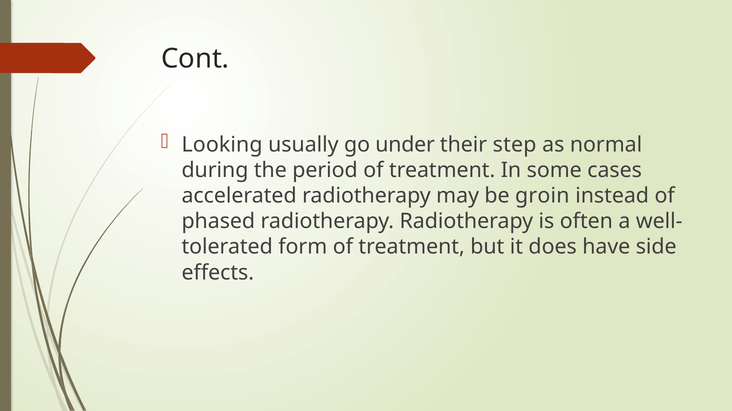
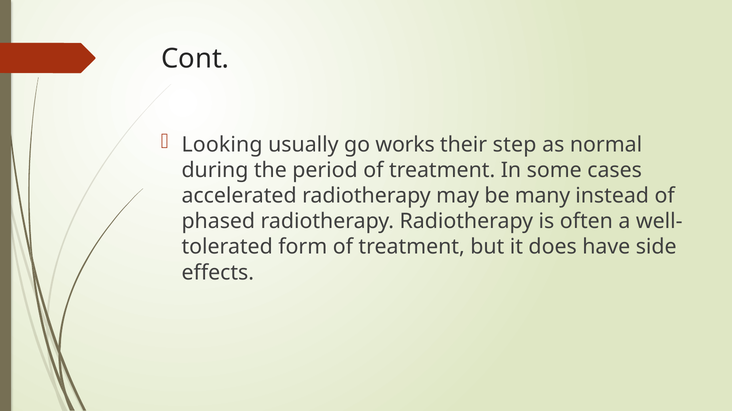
under: under -> works (405, 145)
groin: groin -> many (543, 196)
